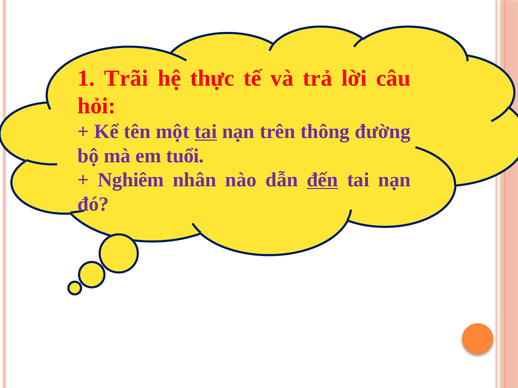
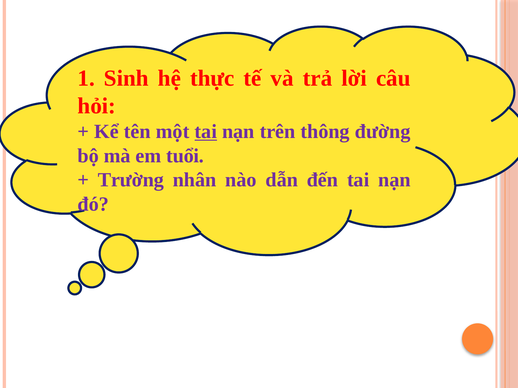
Trãi: Trãi -> Sinh (126, 78)
Nghiêm: Nghiêm -> Trường (131, 180)
đến underline: present -> none (322, 180)
